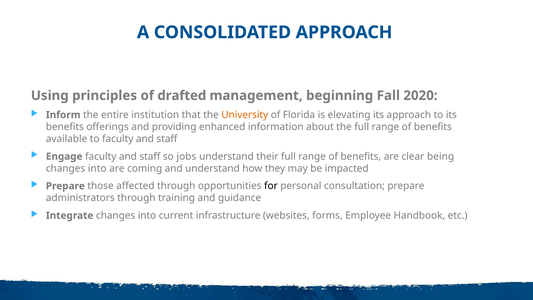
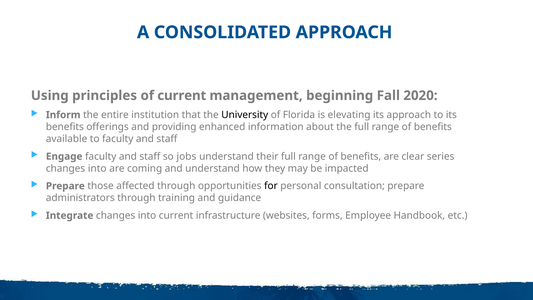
of drafted: drafted -> current (182, 96)
University colour: orange -> black (245, 115)
being: being -> series (441, 156)
